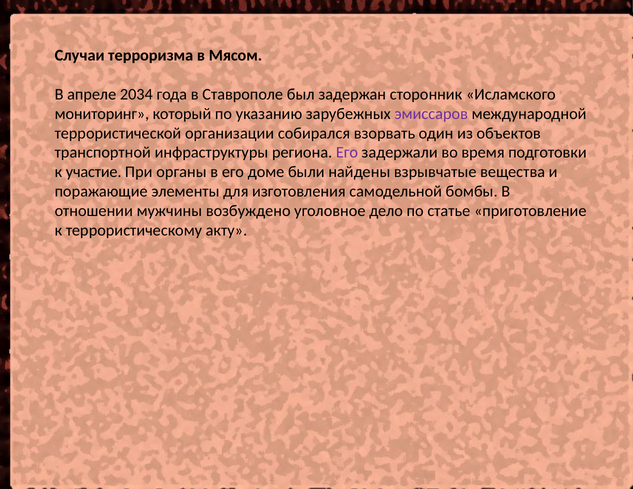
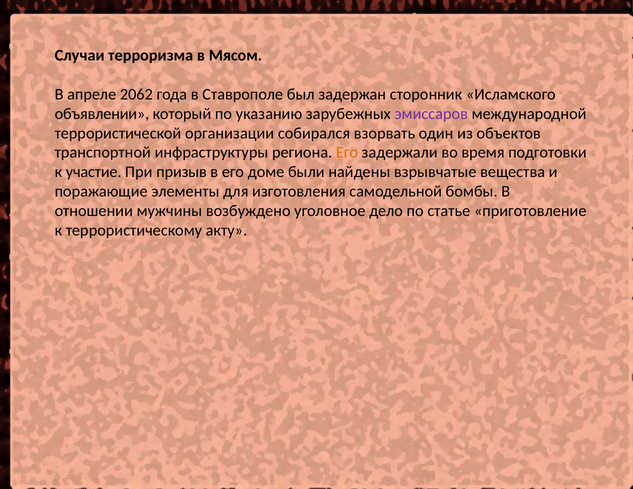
2034: 2034 -> 2062 (136, 94)
мониторинг: мониторинг -> объявлении (102, 114)
Его colour: purple -> orange (347, 153)
органы: органы -> призыв (182, 172)
